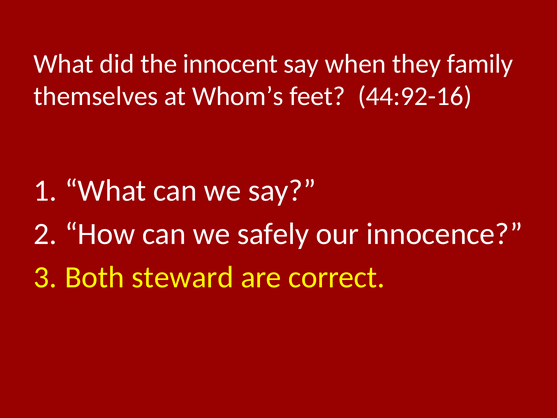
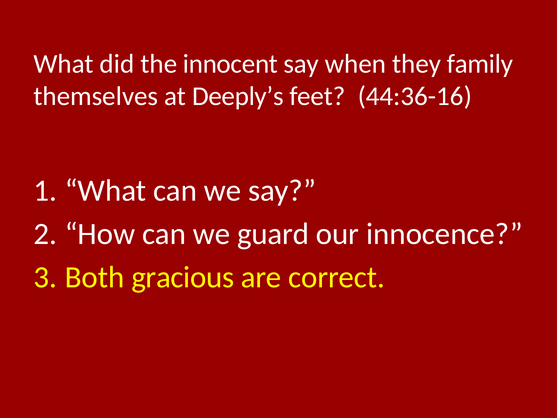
Whom’s: Whom’s -> Deeply’s (238, 96)
44:92-16: 44:92-16 -> 44:36-16 (415, 96)
safely: safely -> guard (273, 234)
steward: steward -> gracious (183, 277)
